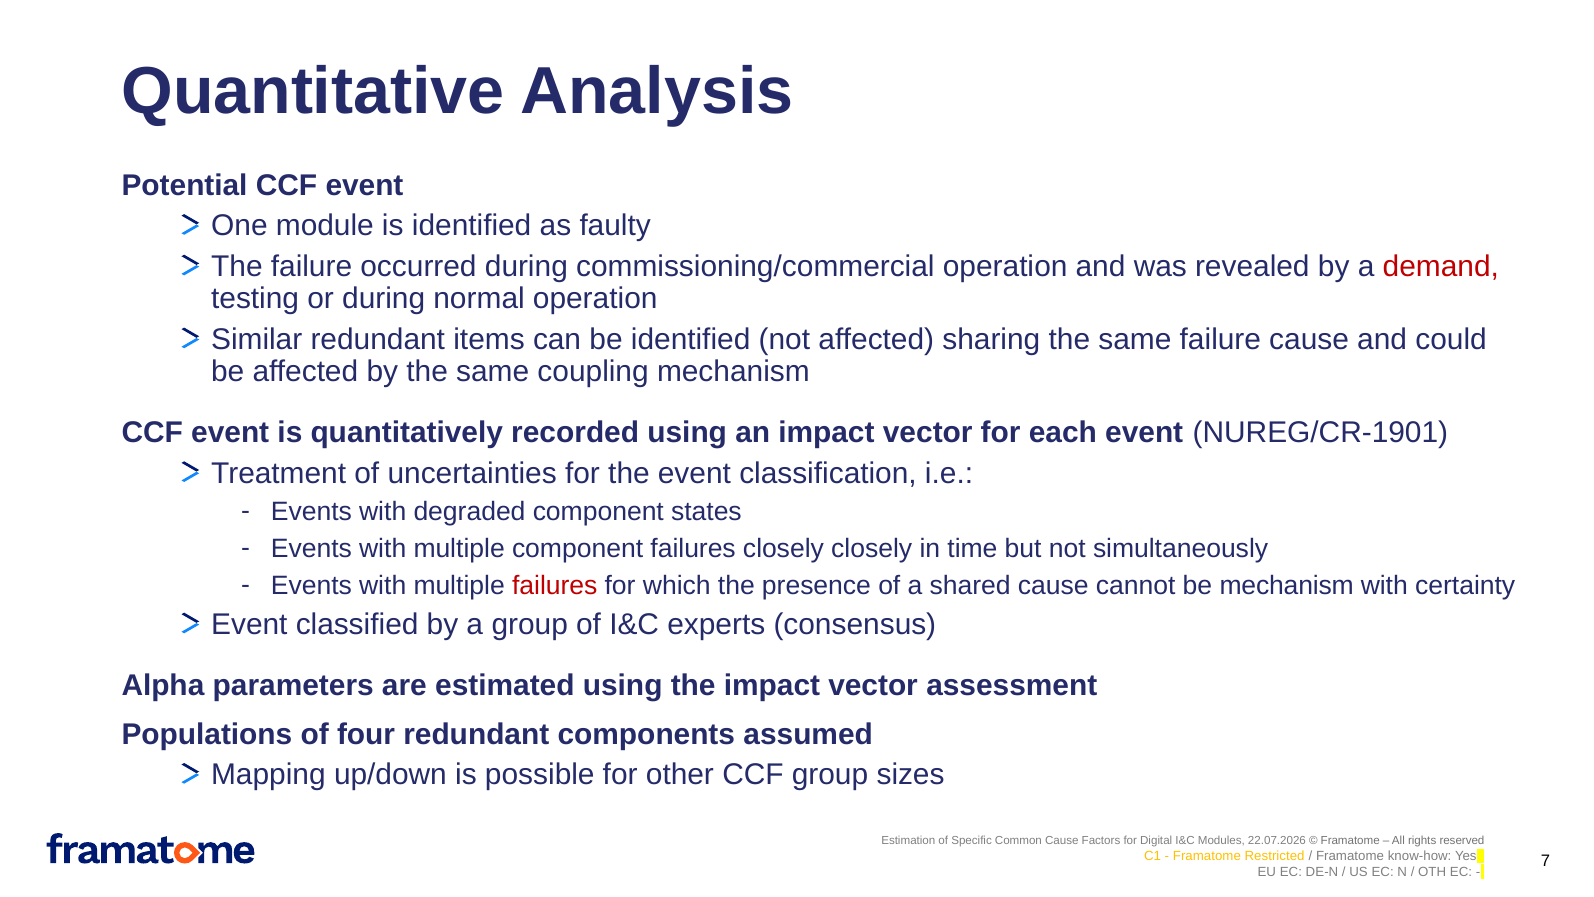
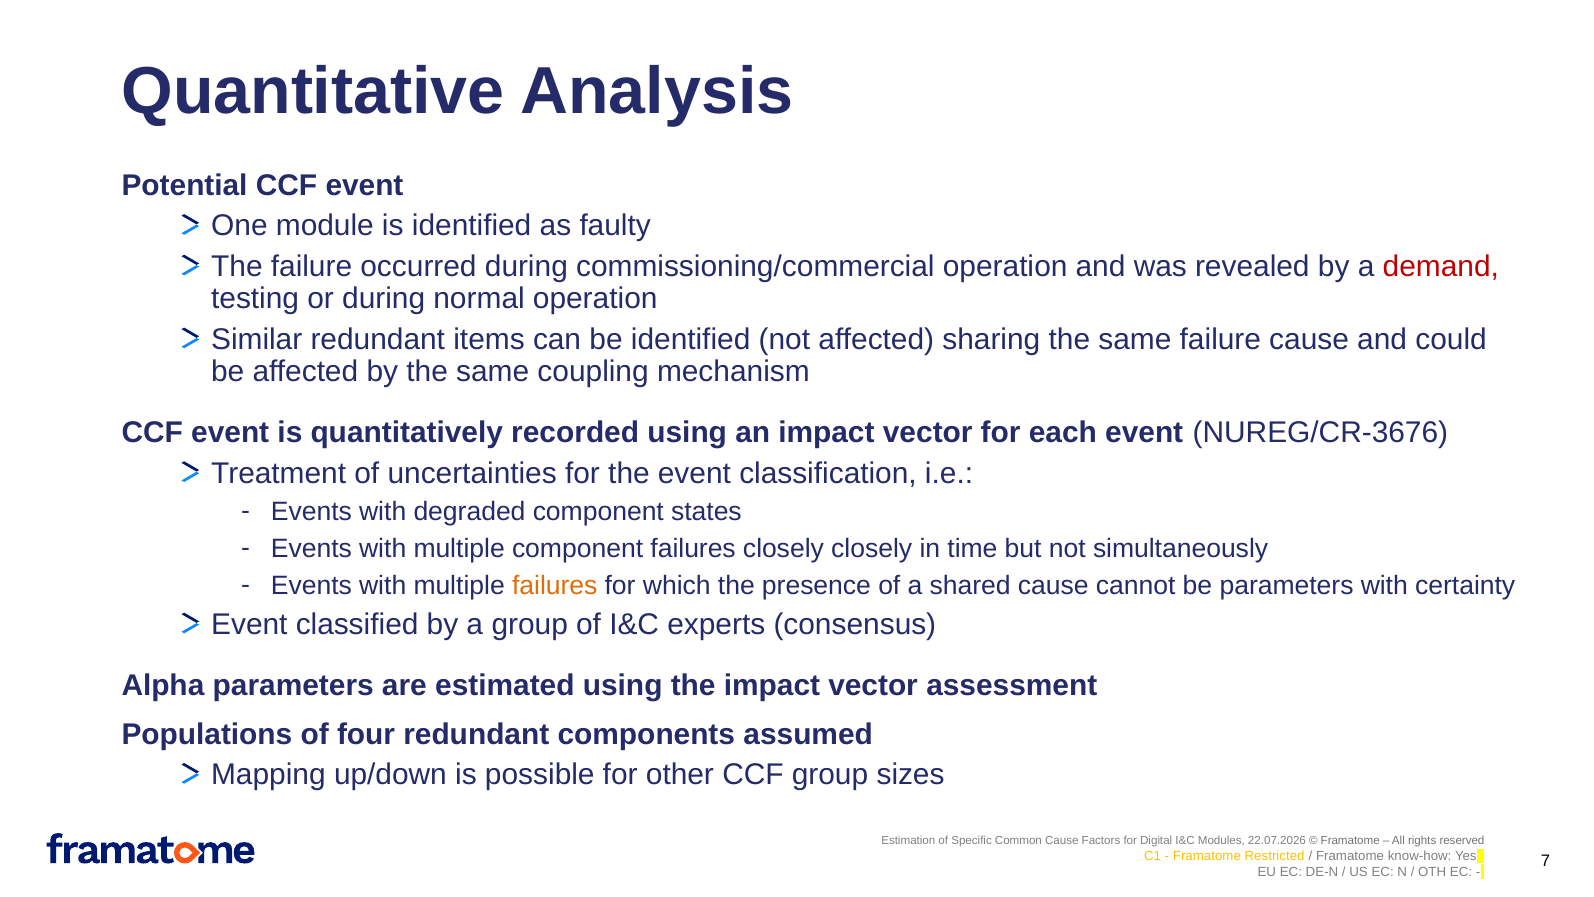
NUREG/CR-1901: NUREG/CR-1901 -> NUREG/CR-3676 (1320, 432)
failures colour: red -> orange (555, 586)
be mechanism: mechanism -> parameters (1287, 586)
